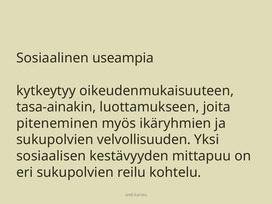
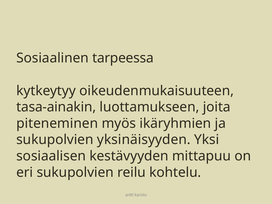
useampia: useampia -> tarpeessa (123, 58)
velvollisuuden: velvollisuuden -> yksinäisyyden (144, 140)
